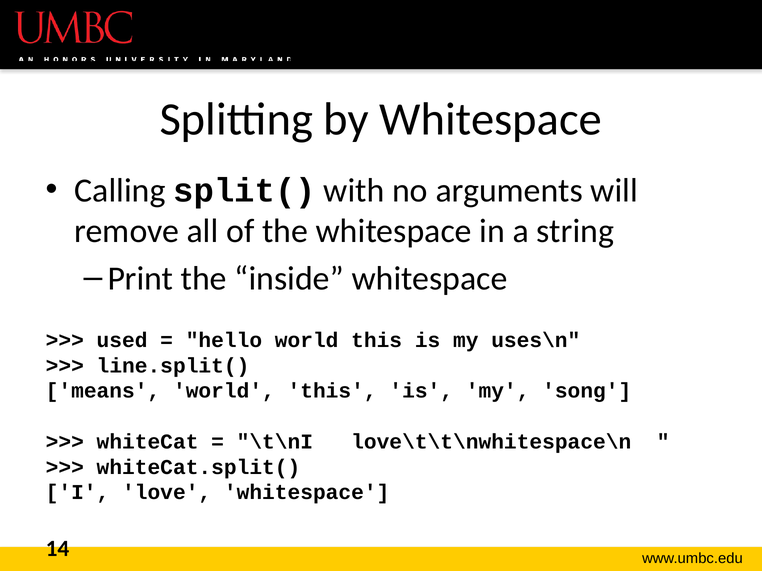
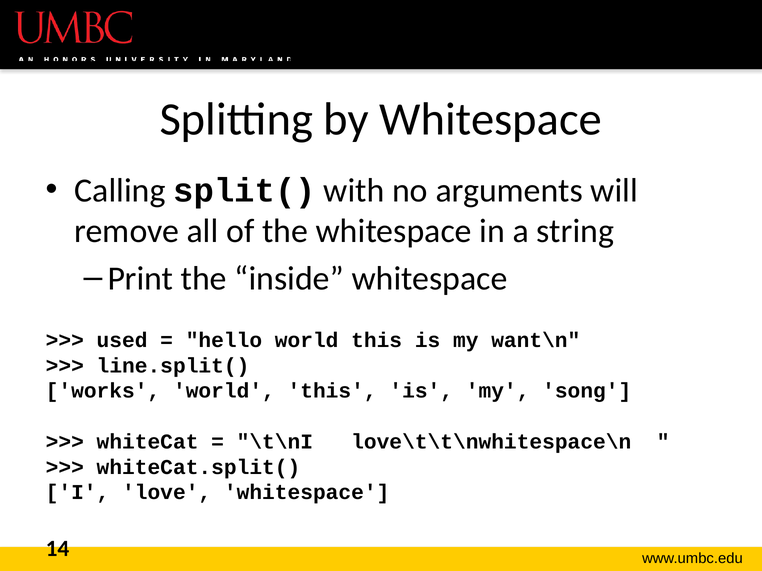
uses\n: uses\n -> want\n (536, 340)
means: means -> works (103, 391)
